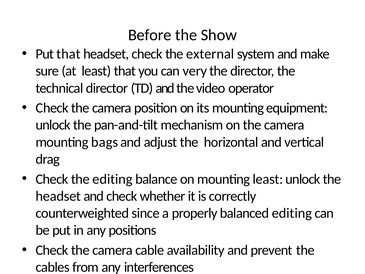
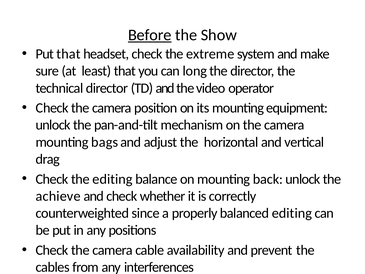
Before underline: none -> present (150, 35)
external: external -> extreme (210, 54)
very: very -> long (195, 71)
mounting least: least -> back (268, 179)
headset: headset -> achieve (58, 196)
